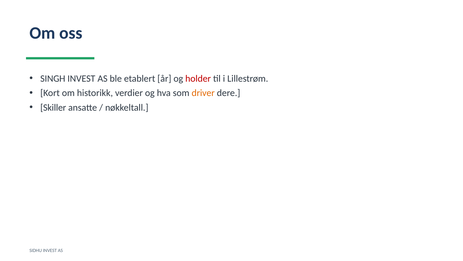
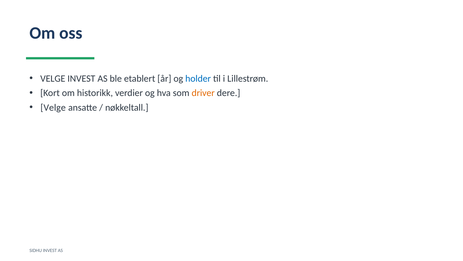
SINGH: SINGH -> VELGE (53, 78)
holder colour: red -> blue (198, 78)
Skiller: Skiller -> Velge (53, 107)
